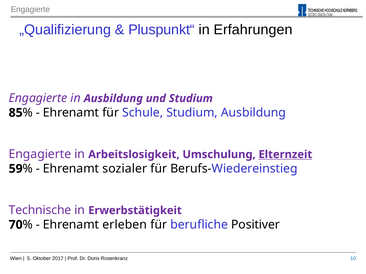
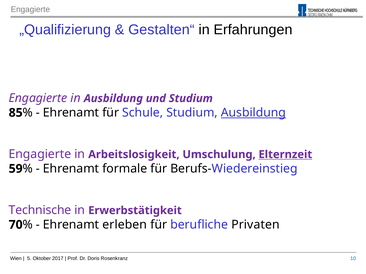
Pluspunkt“: Pluspunkt“ -> Gestalten“ (161, 30)
Ausbildung underline: none -> present (253, 113)
sozialer: sozialer -> formale (125, 169)
Positiver: Positiver -> Privaten (255, 225)
